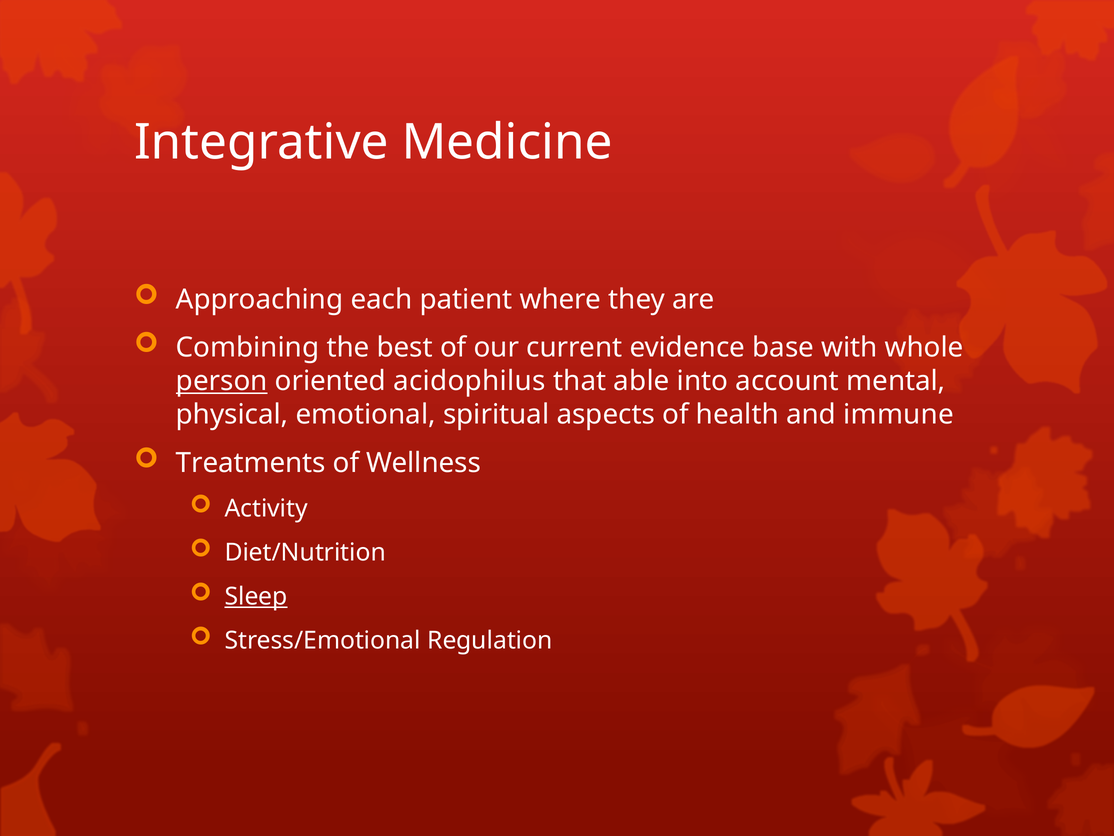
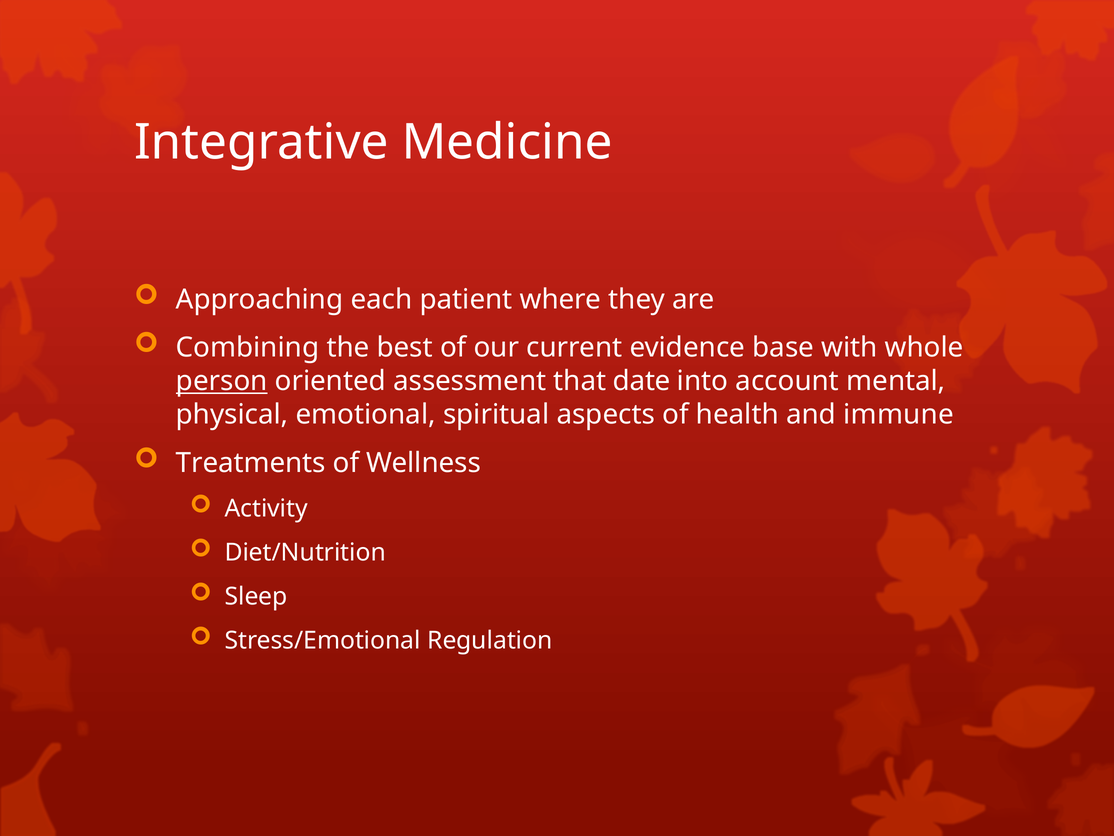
acidophilus: acidophilus -> assessment (470, 381)
able: able -> date (642, 381)
Sleep underline: present -> none (256, 596)
